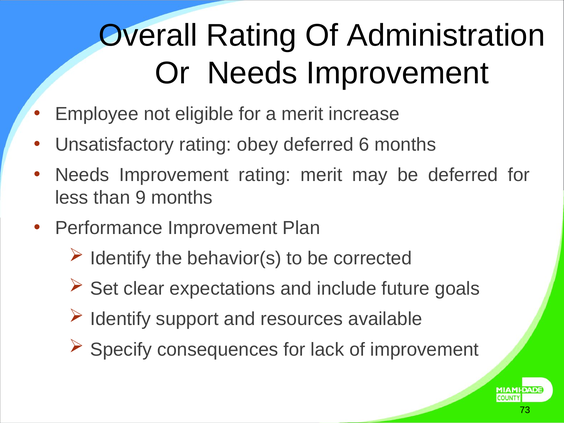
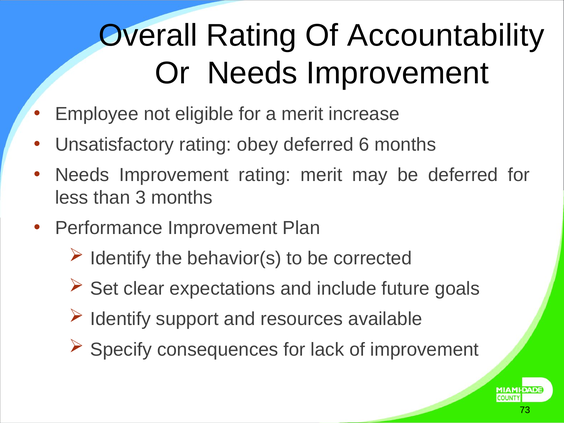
Administration: Administration -> Accountability (446, 36)
9: 9 -> 3 (141, 197)
